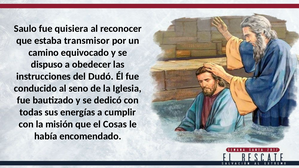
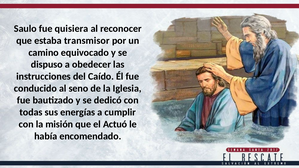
Dudó: Dudó -> Caído (101, 76)
Cosas: Cosas -> Actuó (115, 124)
